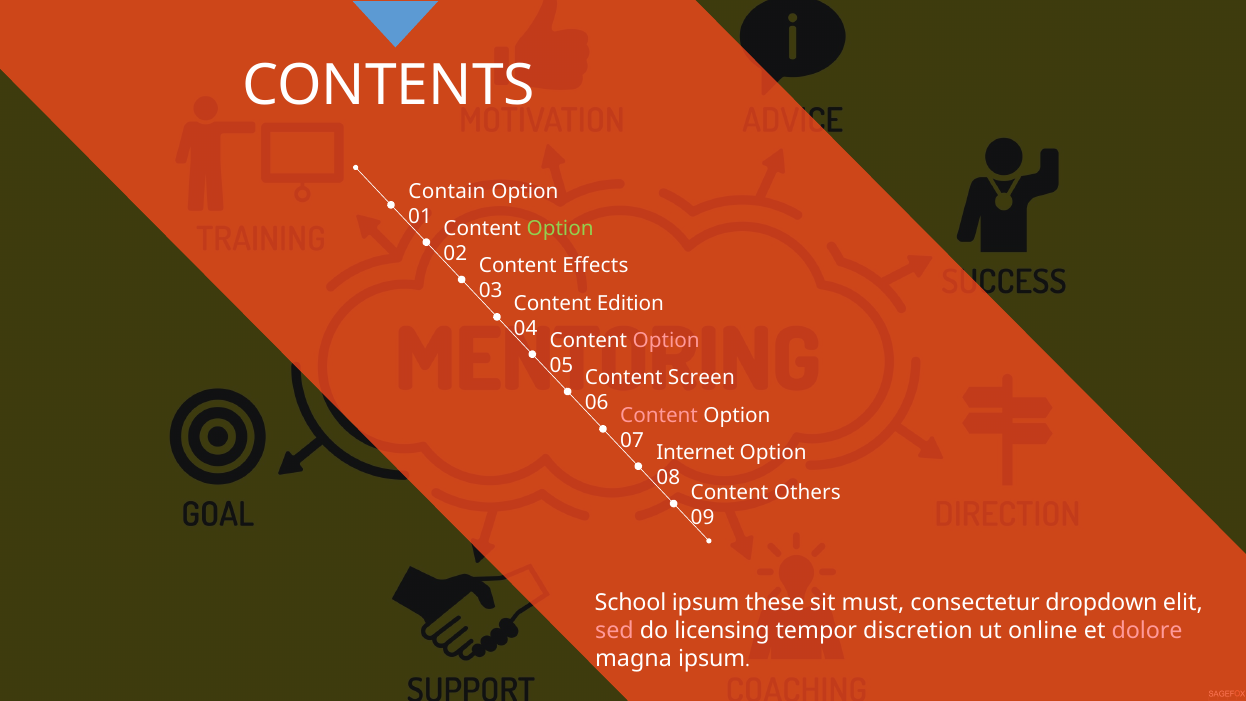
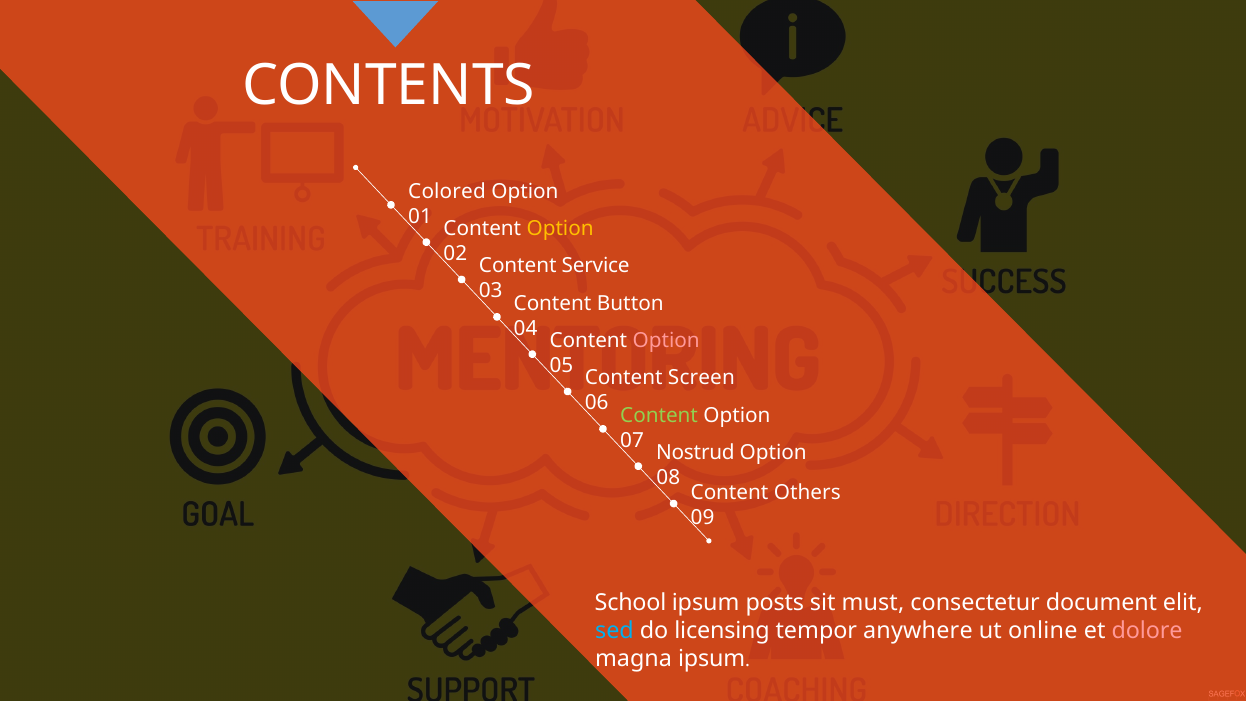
Contain: Contain -> Colored (447, 191)
Option colour: light green -> yellow (560, 228)
Effects: Effects -> Service (596, 265)
Edition: Edition -> Button (630, 304)
Content colour: pink -> light green (659, 415)
Internet: Internet -> Nostrud (695, 453)
these: these -> posts (775, 603)
dropdown: dropdown -> document (1101, 603)
sed colour: pink -> light blue (614, 631)
discretion: discretion -> anywhere (918, 631)
